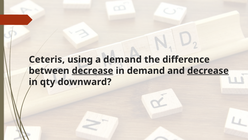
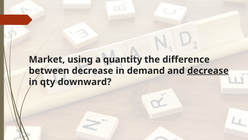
Ceteris: Ceteris -> Market (47, 59)
a demand: demand -> quantity (123, 59)
decrease underline: present -> none (92, 71)
